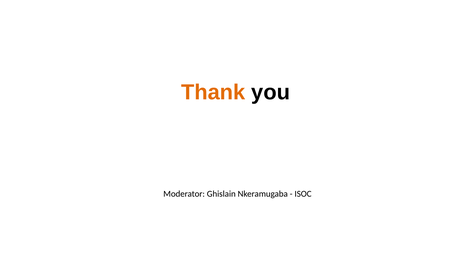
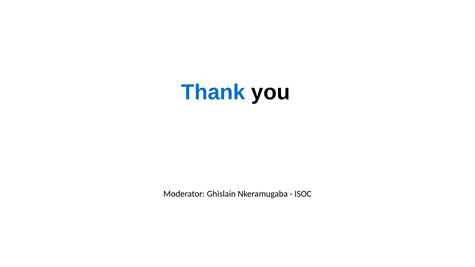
Thank colour: orange -> blue (213, 92)
